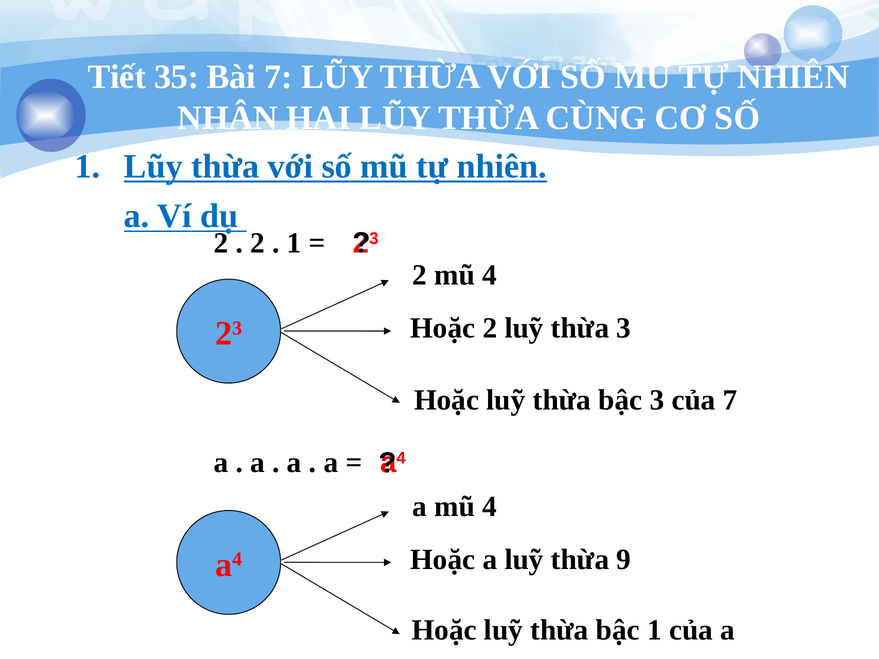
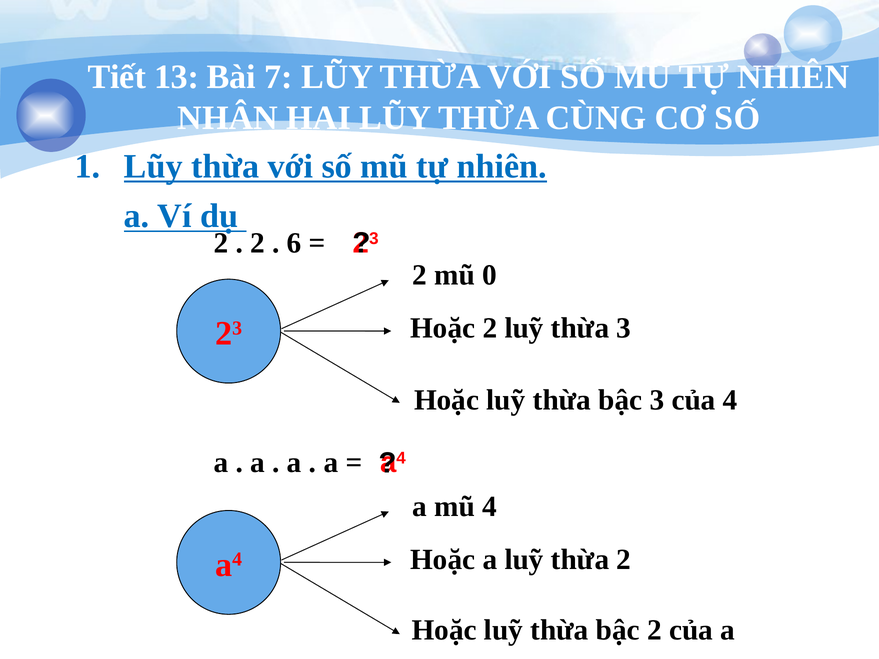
35: 35 -> 13 (177, 77)
1: 1 -> 6 (294, 243)
2 mũ 4: 4 -> 0 (490, 275)
của 7: 7 -> 4 (730, 400)
thừa 9: 9 -> 2 (624, 560)
bậc 1: 1 -> 2 (655, 630)
